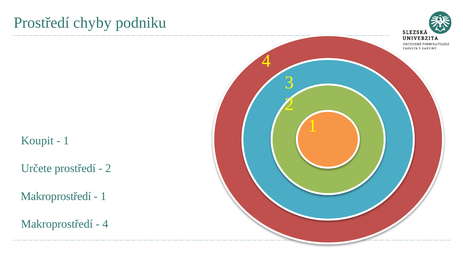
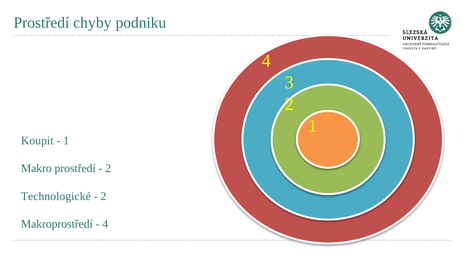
Určete: Určete -> Makro (36, 168)
Makroprostředí: Makroprostředí -> Technologické (56, 196)
1: 1 -> 2 (103, 196)
